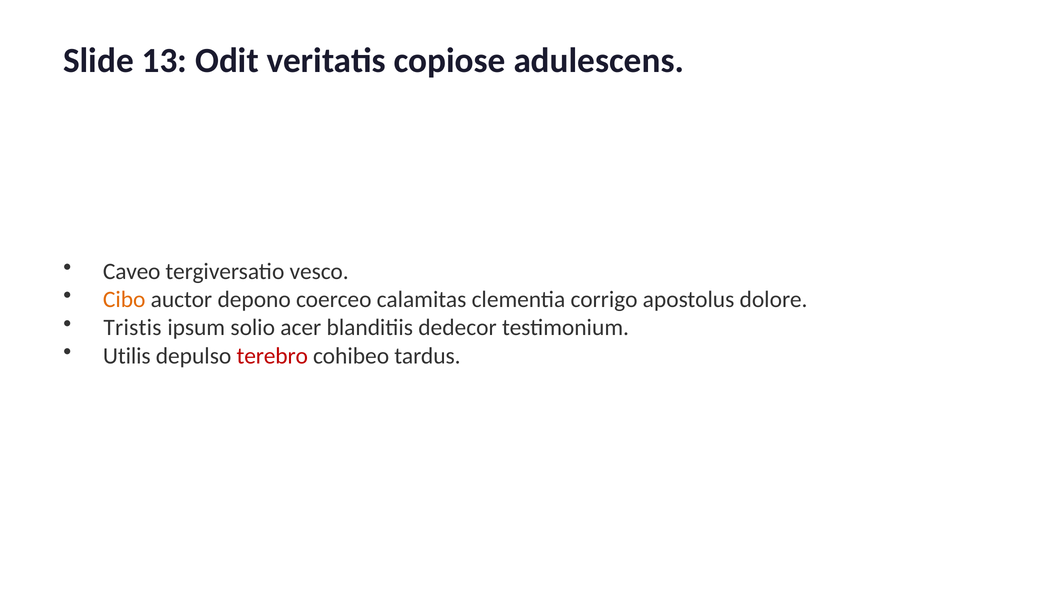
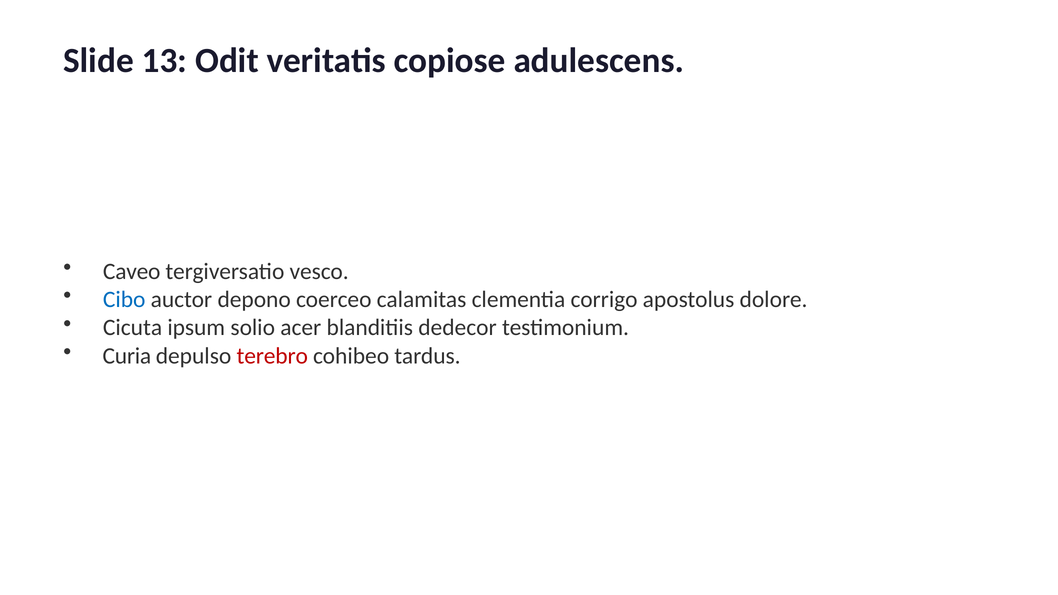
Cibo colour: orange -> blue (124, 300)
Tristis: Tristis -> Cicuta (133, 328)
Utilis: Utilis -> Curia (127, 356)
